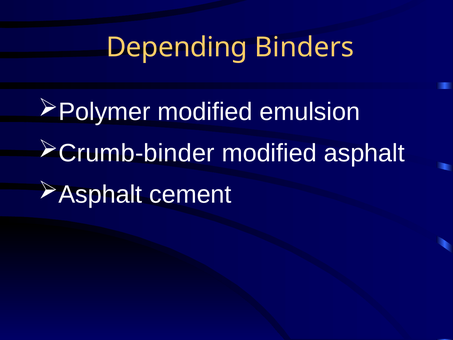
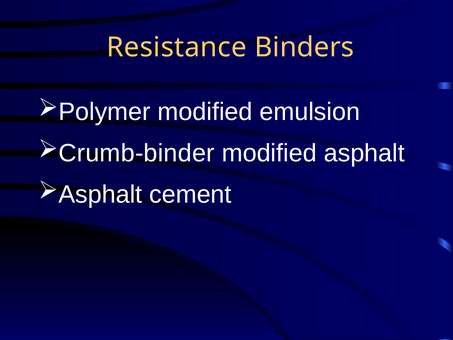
Depending: Depending -> Resistance (177, 47)
